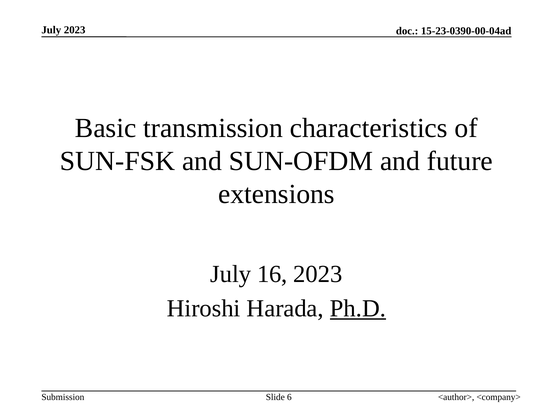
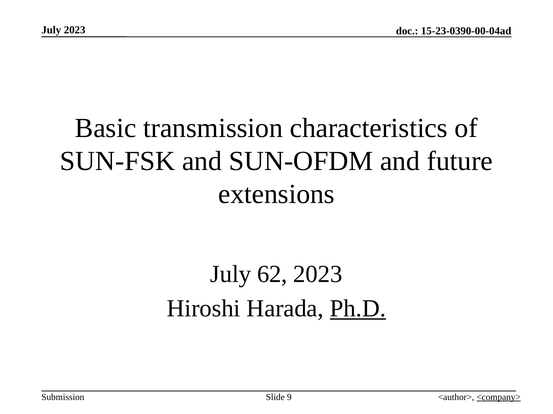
16: 16 -> 62 (272, 275)
<company> underline: none -> present (499, 398)
6: 6 -> 9 (289, 398)
